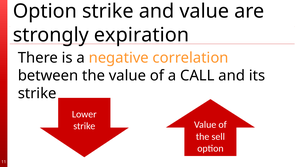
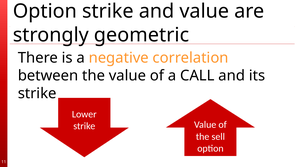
expiration: expiration -> geometric (142, 35)
